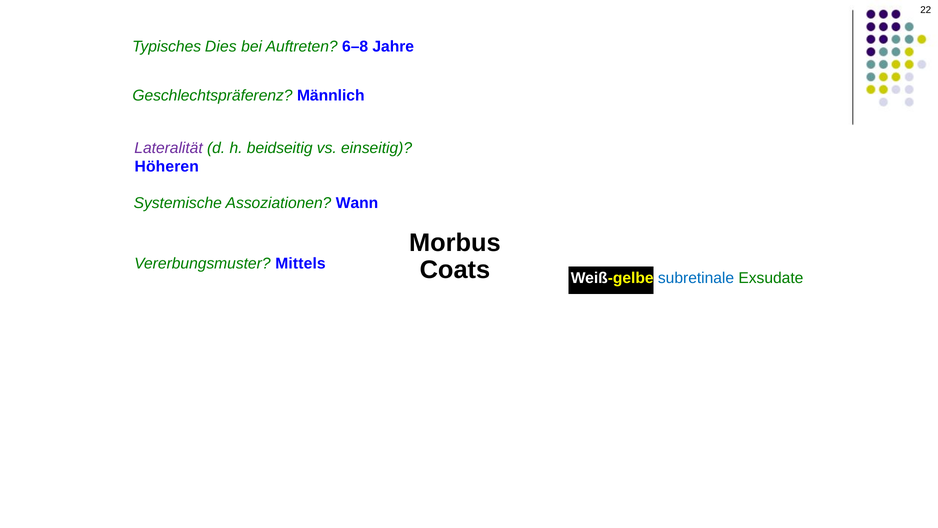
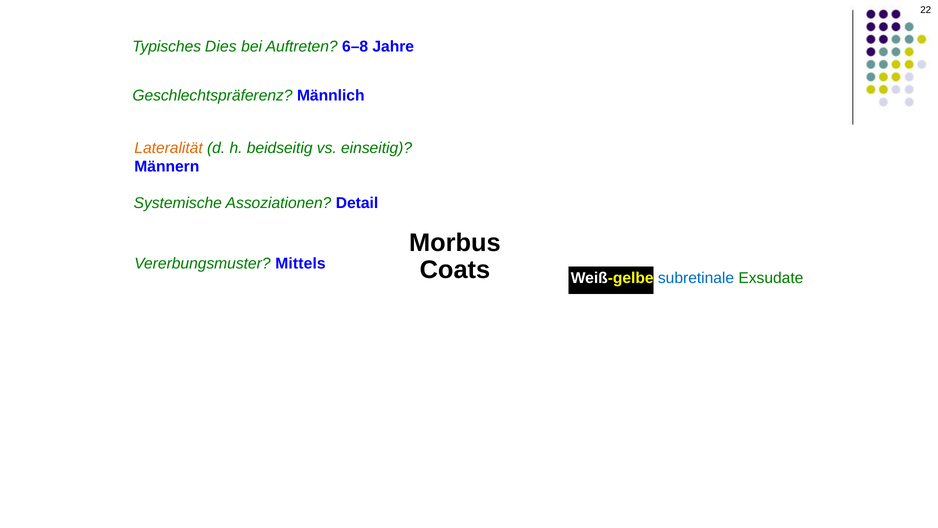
Lateralität colour: purple -> orange (169, 148)
Höheren: Höheren -> Männern (167, 167)
Wann: Wann -> Detail (357, 203)
